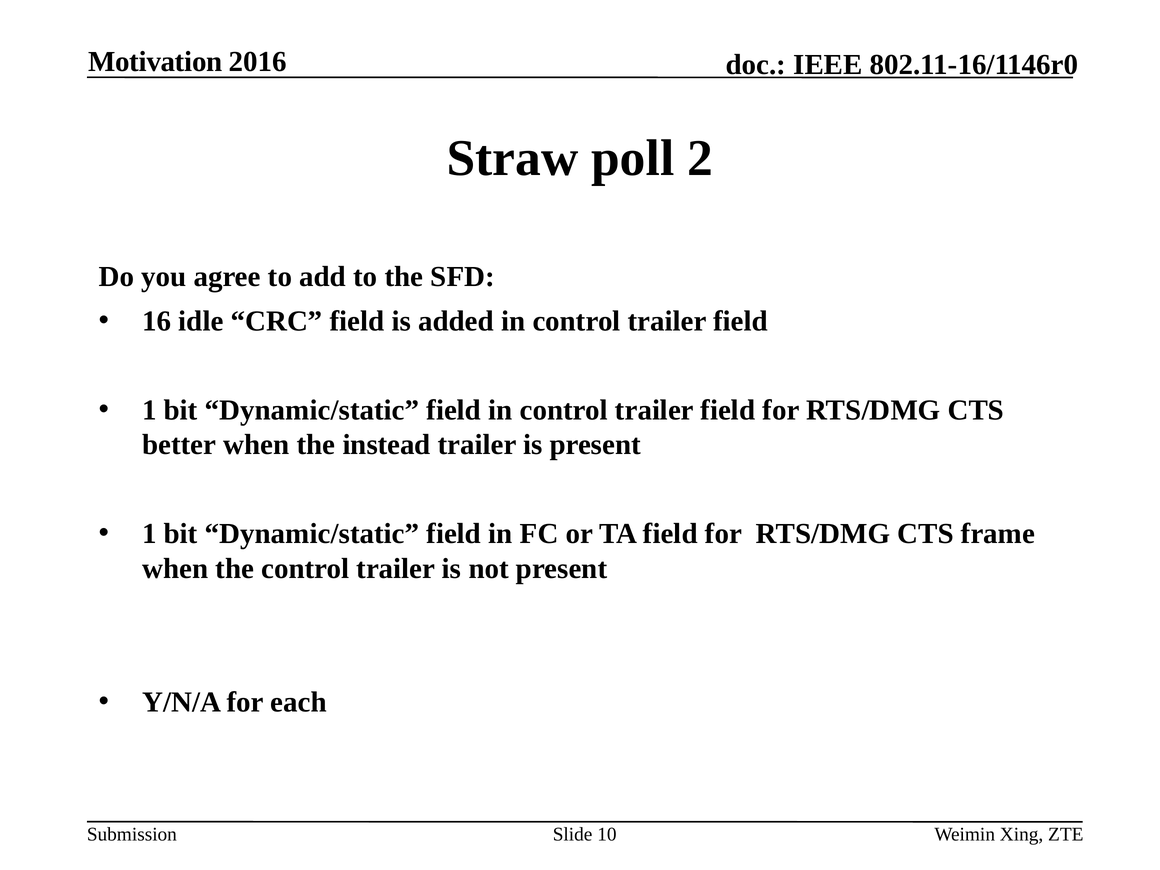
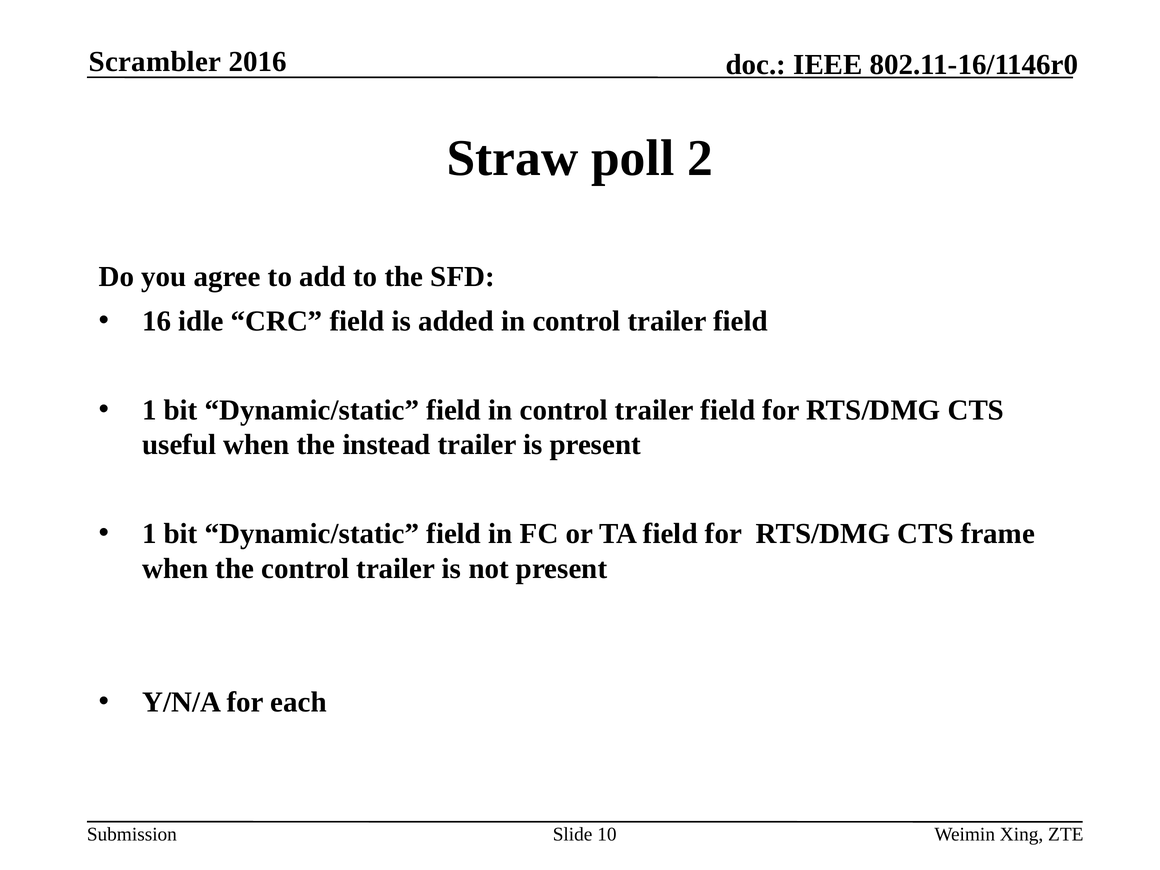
Motivation: Motivation -> Scrambler (155, 61)
better: better -> useful (179, 445)
